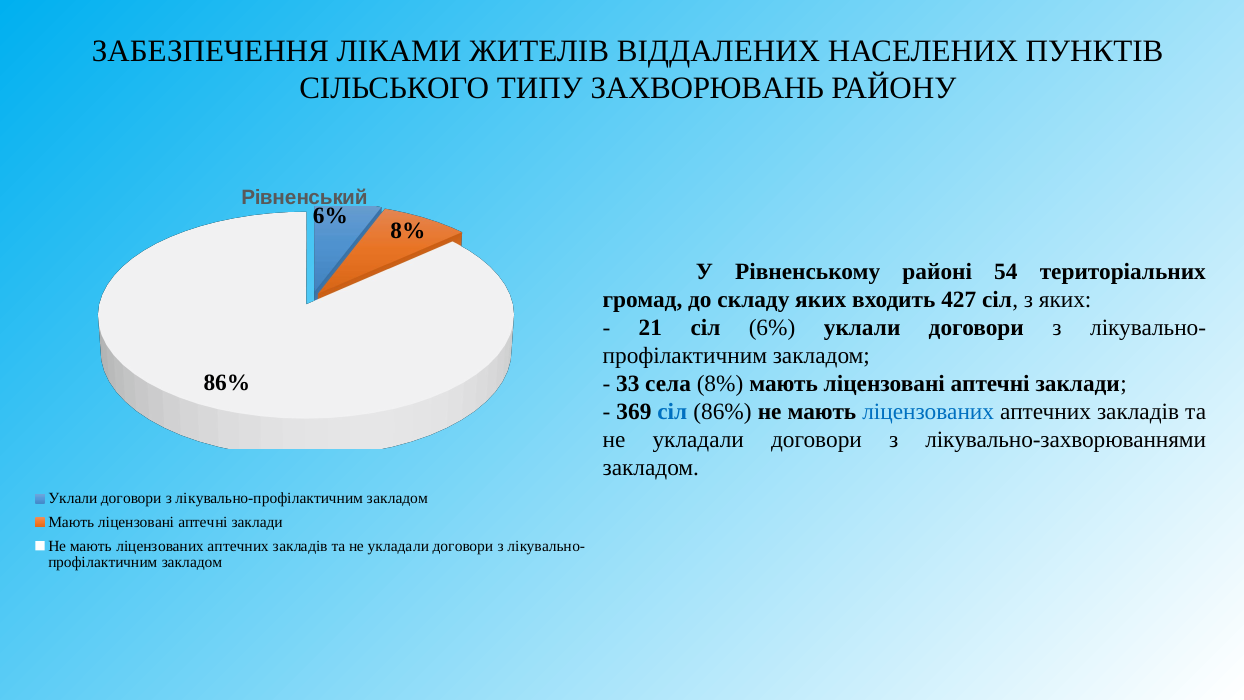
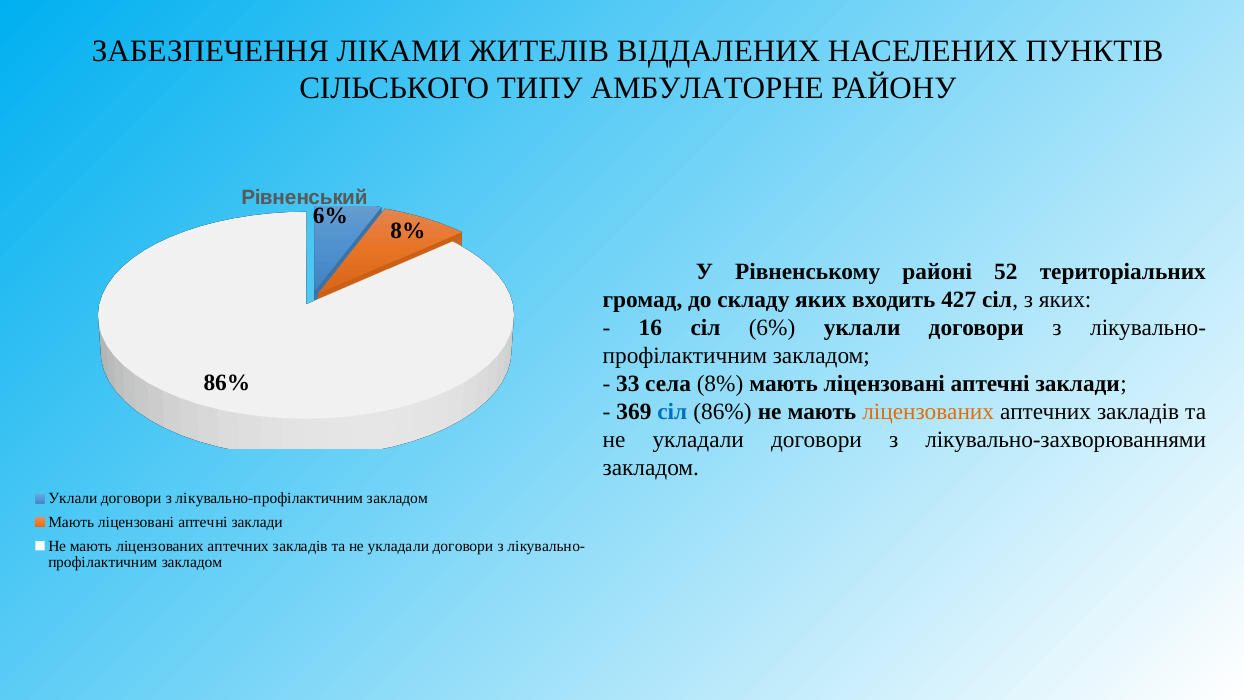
ЗАХВОРЮВАНЬ: ЗАХВОРЮВАНЬ -> АМБУЛАТОРНЕ (707, 89)
54: 54 -> 52 (1006, 271)
21: 21 -> 16 (650, 327)
ліцензованих colour: blue -> orange (928, 411)
